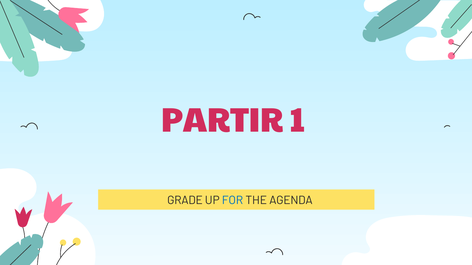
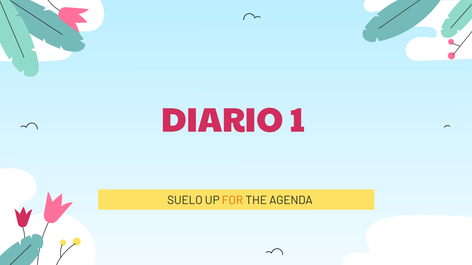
PARTIR: PARTIR -> DIARIO (222, 121)
GRADE: GRADE -> SUELO (185, 201)
FOR colour: blue -> orange (232, 201)
